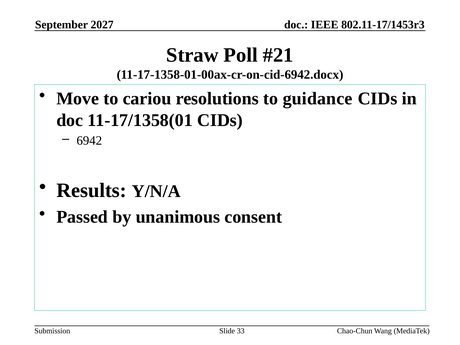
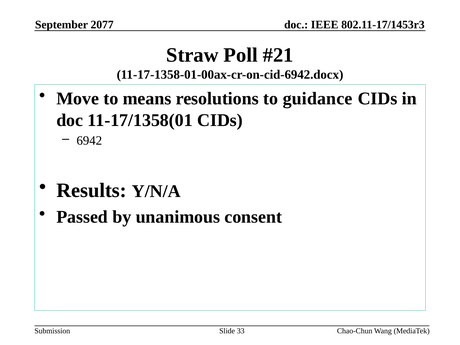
2027: 2027 -> 2077 (102, 25)
cariou: cariou -> means (147, 99)
